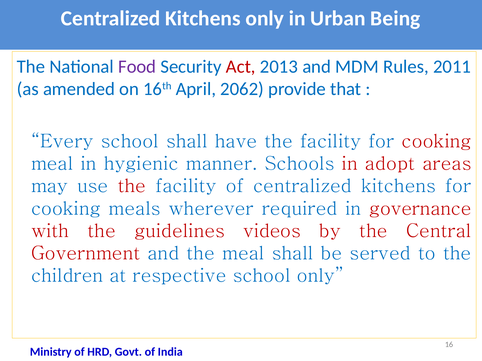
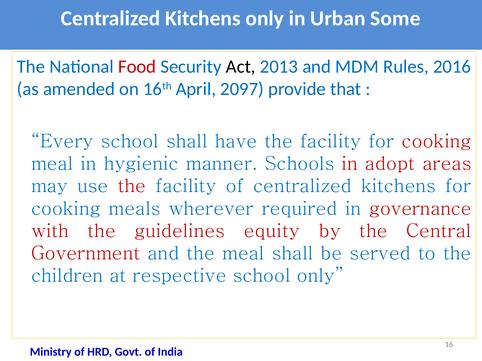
Being: Being -> Some (395, 19)
Food colour: purple -> red (137, 67)
Act colour: red -> black (241, 67)
2011: 2011 -> 2016 (452, 67)
2062: 2062 -> 2097 (242, 89)
videos: videos -> equity (272, 231)
